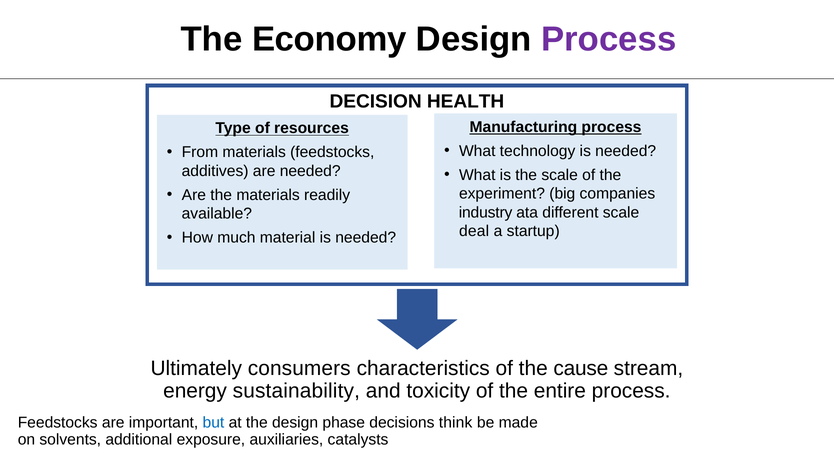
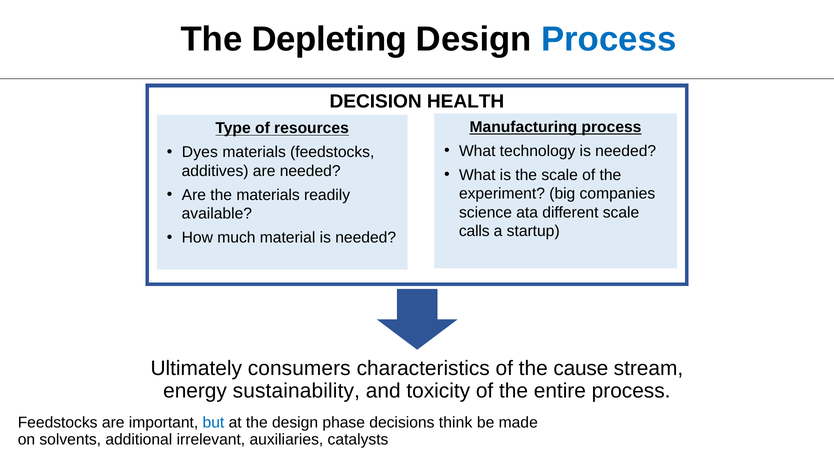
Economy: Economy -> Depleting (329, 39)
Process colour: purple -> blue (609, 39)
From: From -> Dyes (200, 152)
industry: industry -> science (486, 213)
deal: deal -> calls (474, 231)
exposure: exposure -> irrelevant (211, 439)
